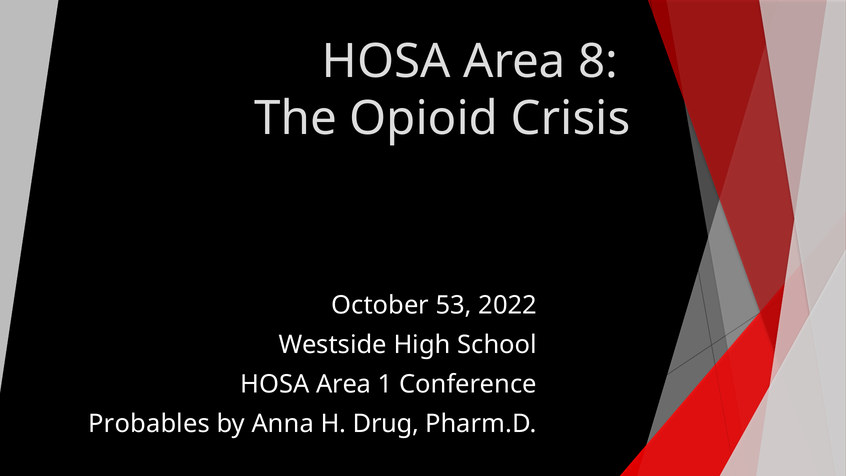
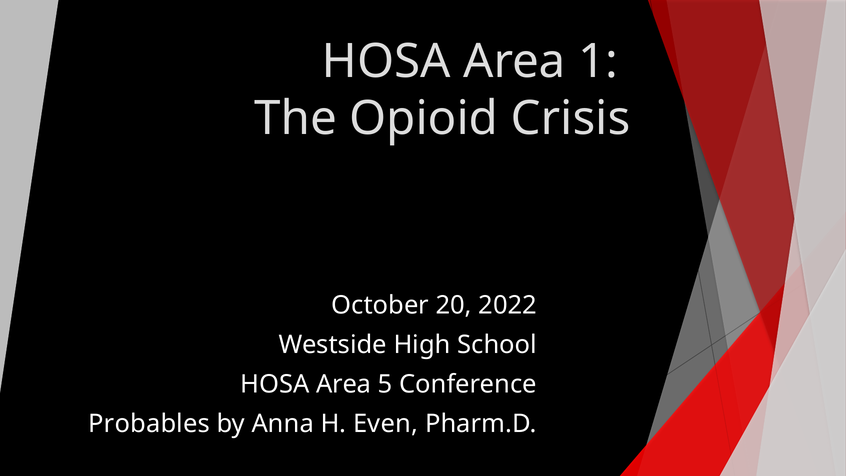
8: 8 -> 1 (598, 61)
53: 53 -> 20 (454, 305)
1: 1 -> 5 (385, 384)
Drug: Drug -> Even (386, 424)
